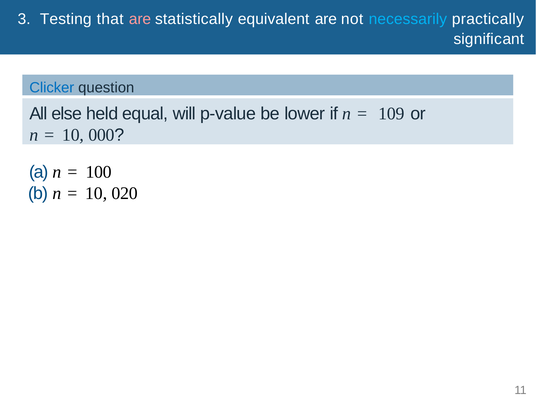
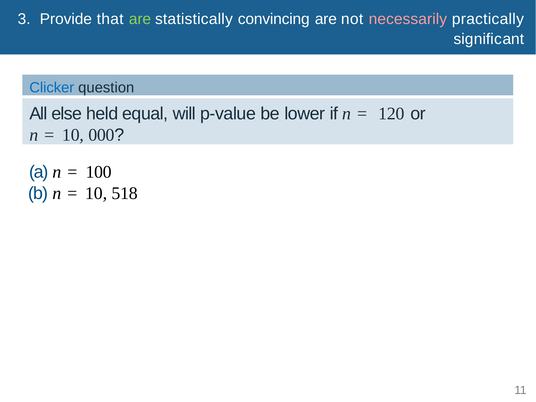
Testing: Testing -> Provide (66, 19)
are colour: pink -> light green (140, 19)
equivalent: equivalent -> convincing (274, 19)
necessarily colour: light blue -> pink (408, 19)
109: 109 -> 120 (391, 114)
020: 020 -> 518 (125, 193)
